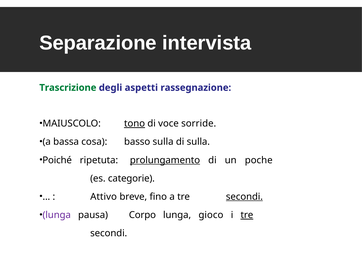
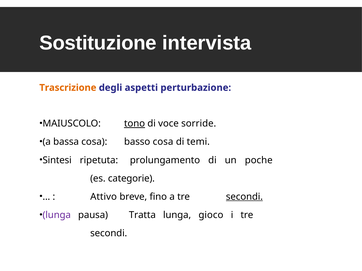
Separazione: Separazione -> Sostituzione (98, 43)
Trascrizione colour: green -> orange (68, 88)
rassegnazione: rassegnazione -> perturbazione (196, 88)
basso sulla: sulla -> cosa (163, 142)
di sulla: sulla -> temi (198, 142)
Poiché: Poiché -> Sintesi (57, 160)
prolungamento underline: present -> none (165, 160)
Corpo: Corpo -> Tratta (142, 215)
tre underline: present -> none (247, 215)
